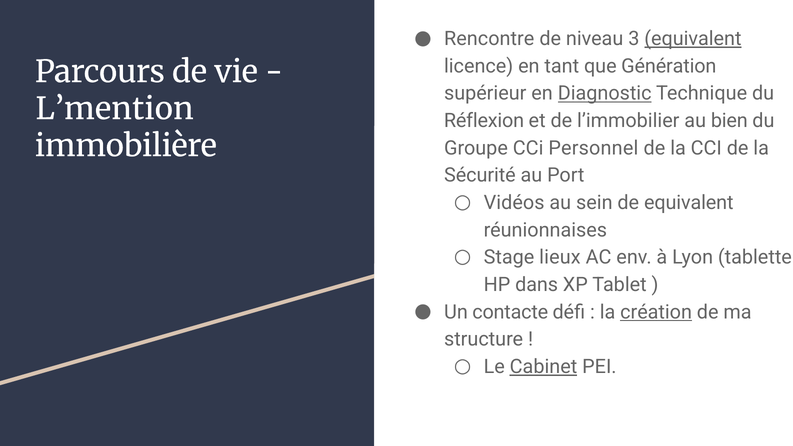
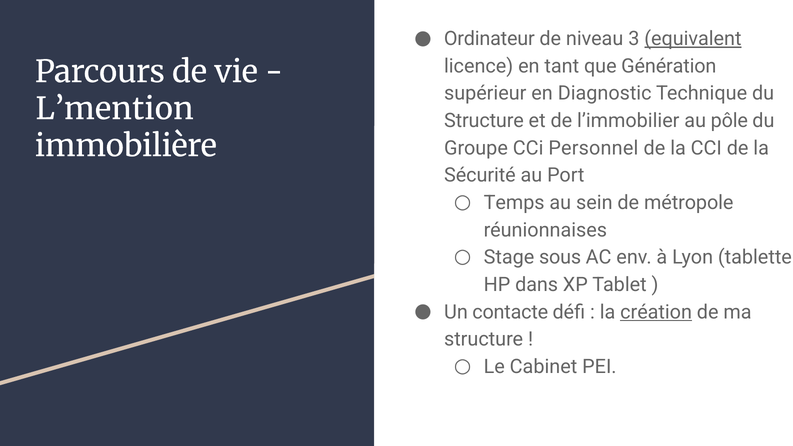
Rencontre: Rencontre -> Ordinateur (489, 39)
Diagnostic underline: present -> none (605, 93)
Réflexion: Réflexion -> Structure (484, 121)
bien: bien -> pôle (729, 121)
Vidéos: Vidéos -> Temps (514, 203)
de equivalent: equivalent -> métropole (689, 203)
lieux: lieux -> sous (560, 257)
Cabinet underline: present -> none (543, 367)
